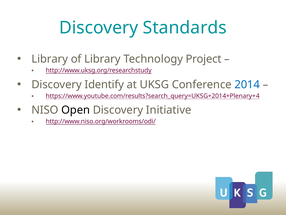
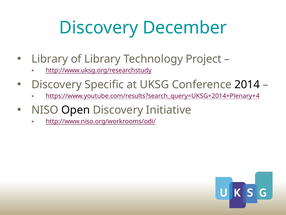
Standards: Standards -> December (185, 28)
Identify: Identify -> Specific (104, 84)
2014 colour: blue -> black (247, 84)
